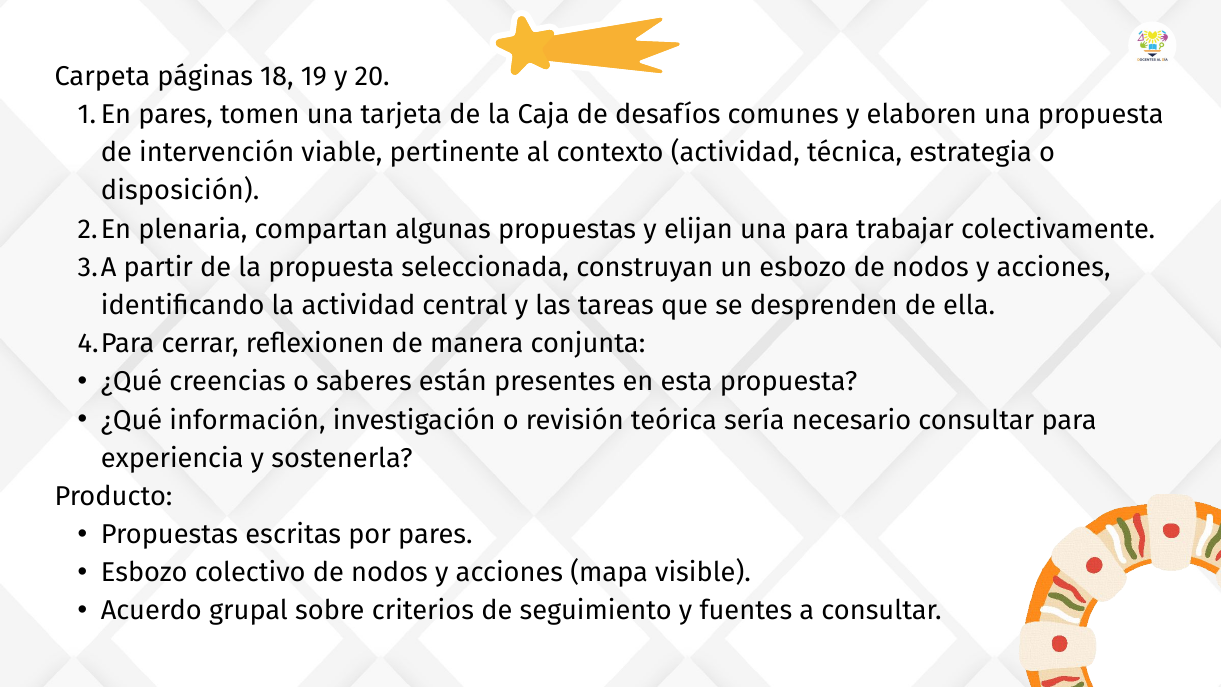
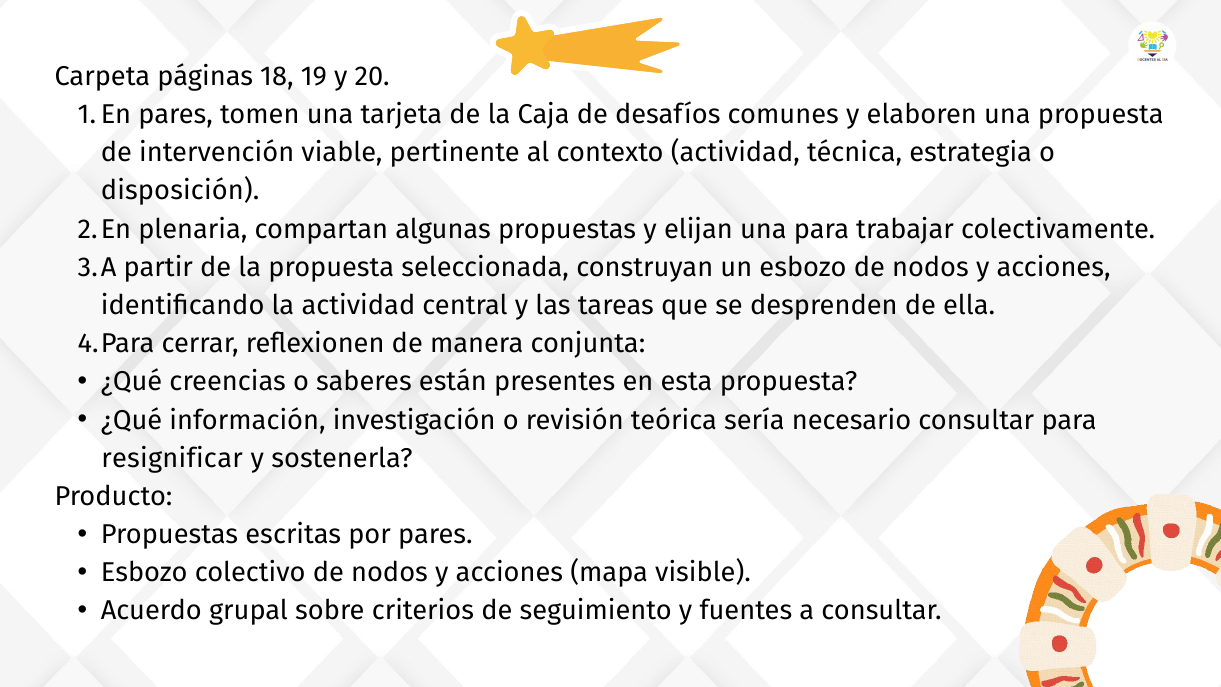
experiencia: experiencia -> resignificar (172, 458)
